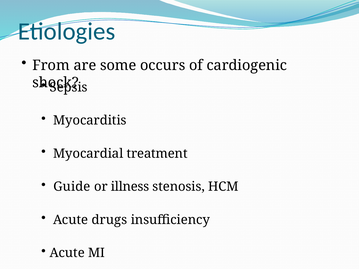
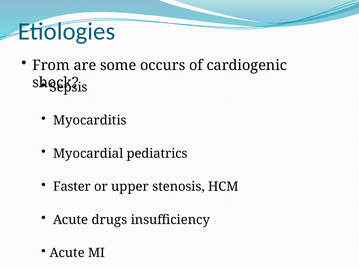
treatment: treatment -> pediatrics (157, 154)
Guide: Guide -> Faster (72, 187)
illness: illness -> upper (130, 187)
